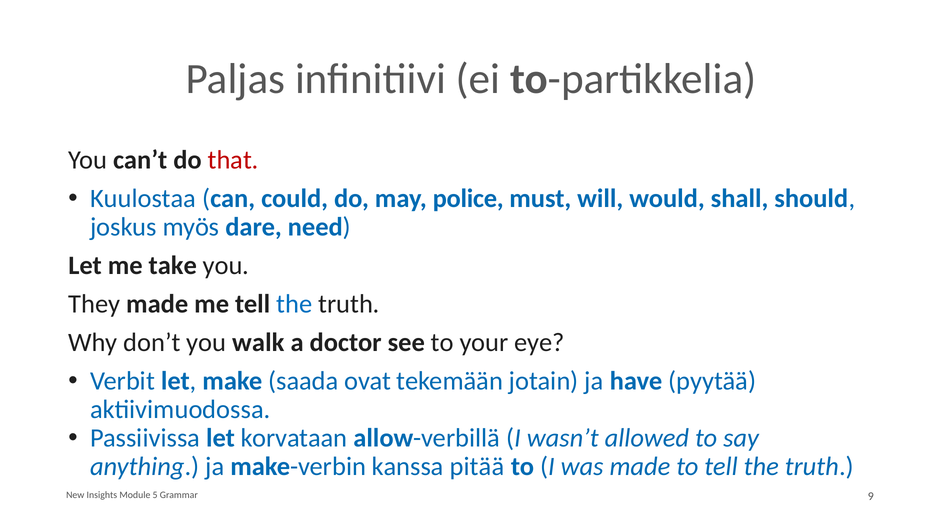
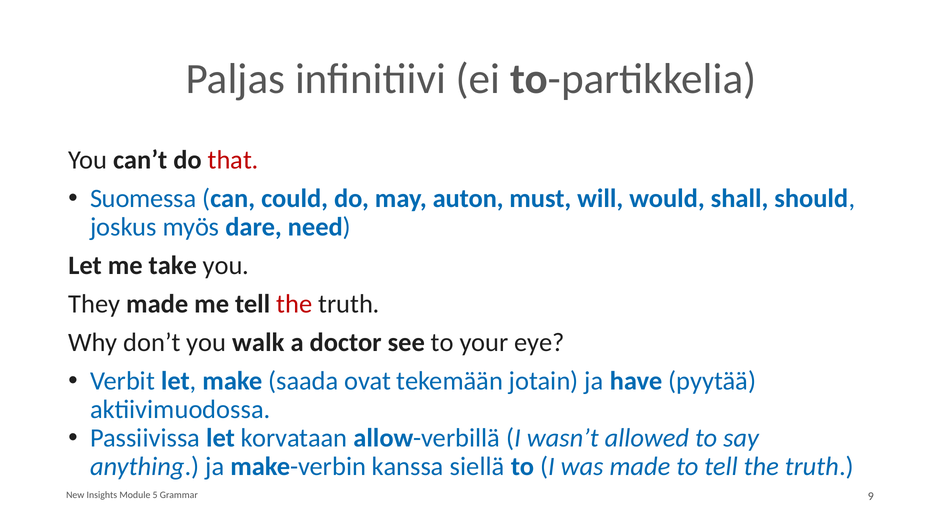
Kuulostaa: Kuulostaa -> Suomessa (143, 198)
police: police -> auton (468, 198)
the colour: blue -> red (294, 304)
pitää: pitää -> siellä (477, 467)
